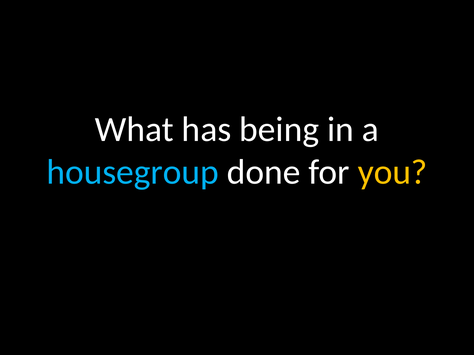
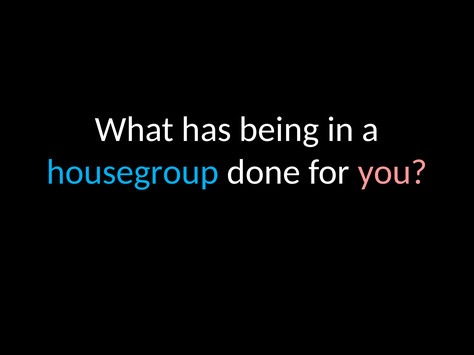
you colour: yellow -> pink (393, 172)
